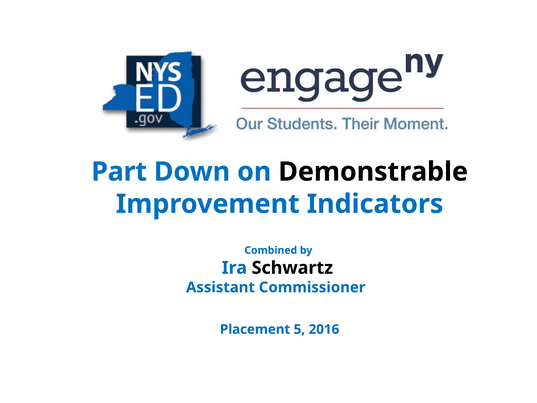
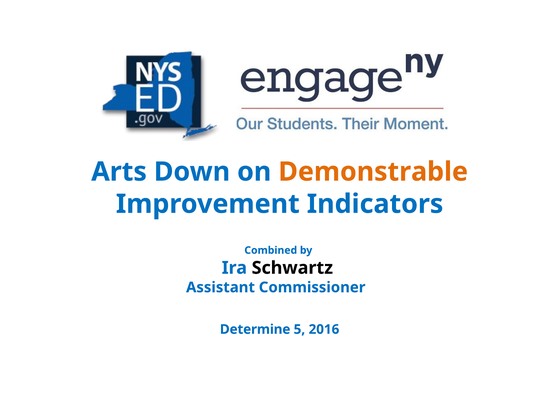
Part: Part -> Arts (119, 172)
Demonstrable colour: black -> orange (373, 172)
Placement: Placement -> Determine (255, 329)
